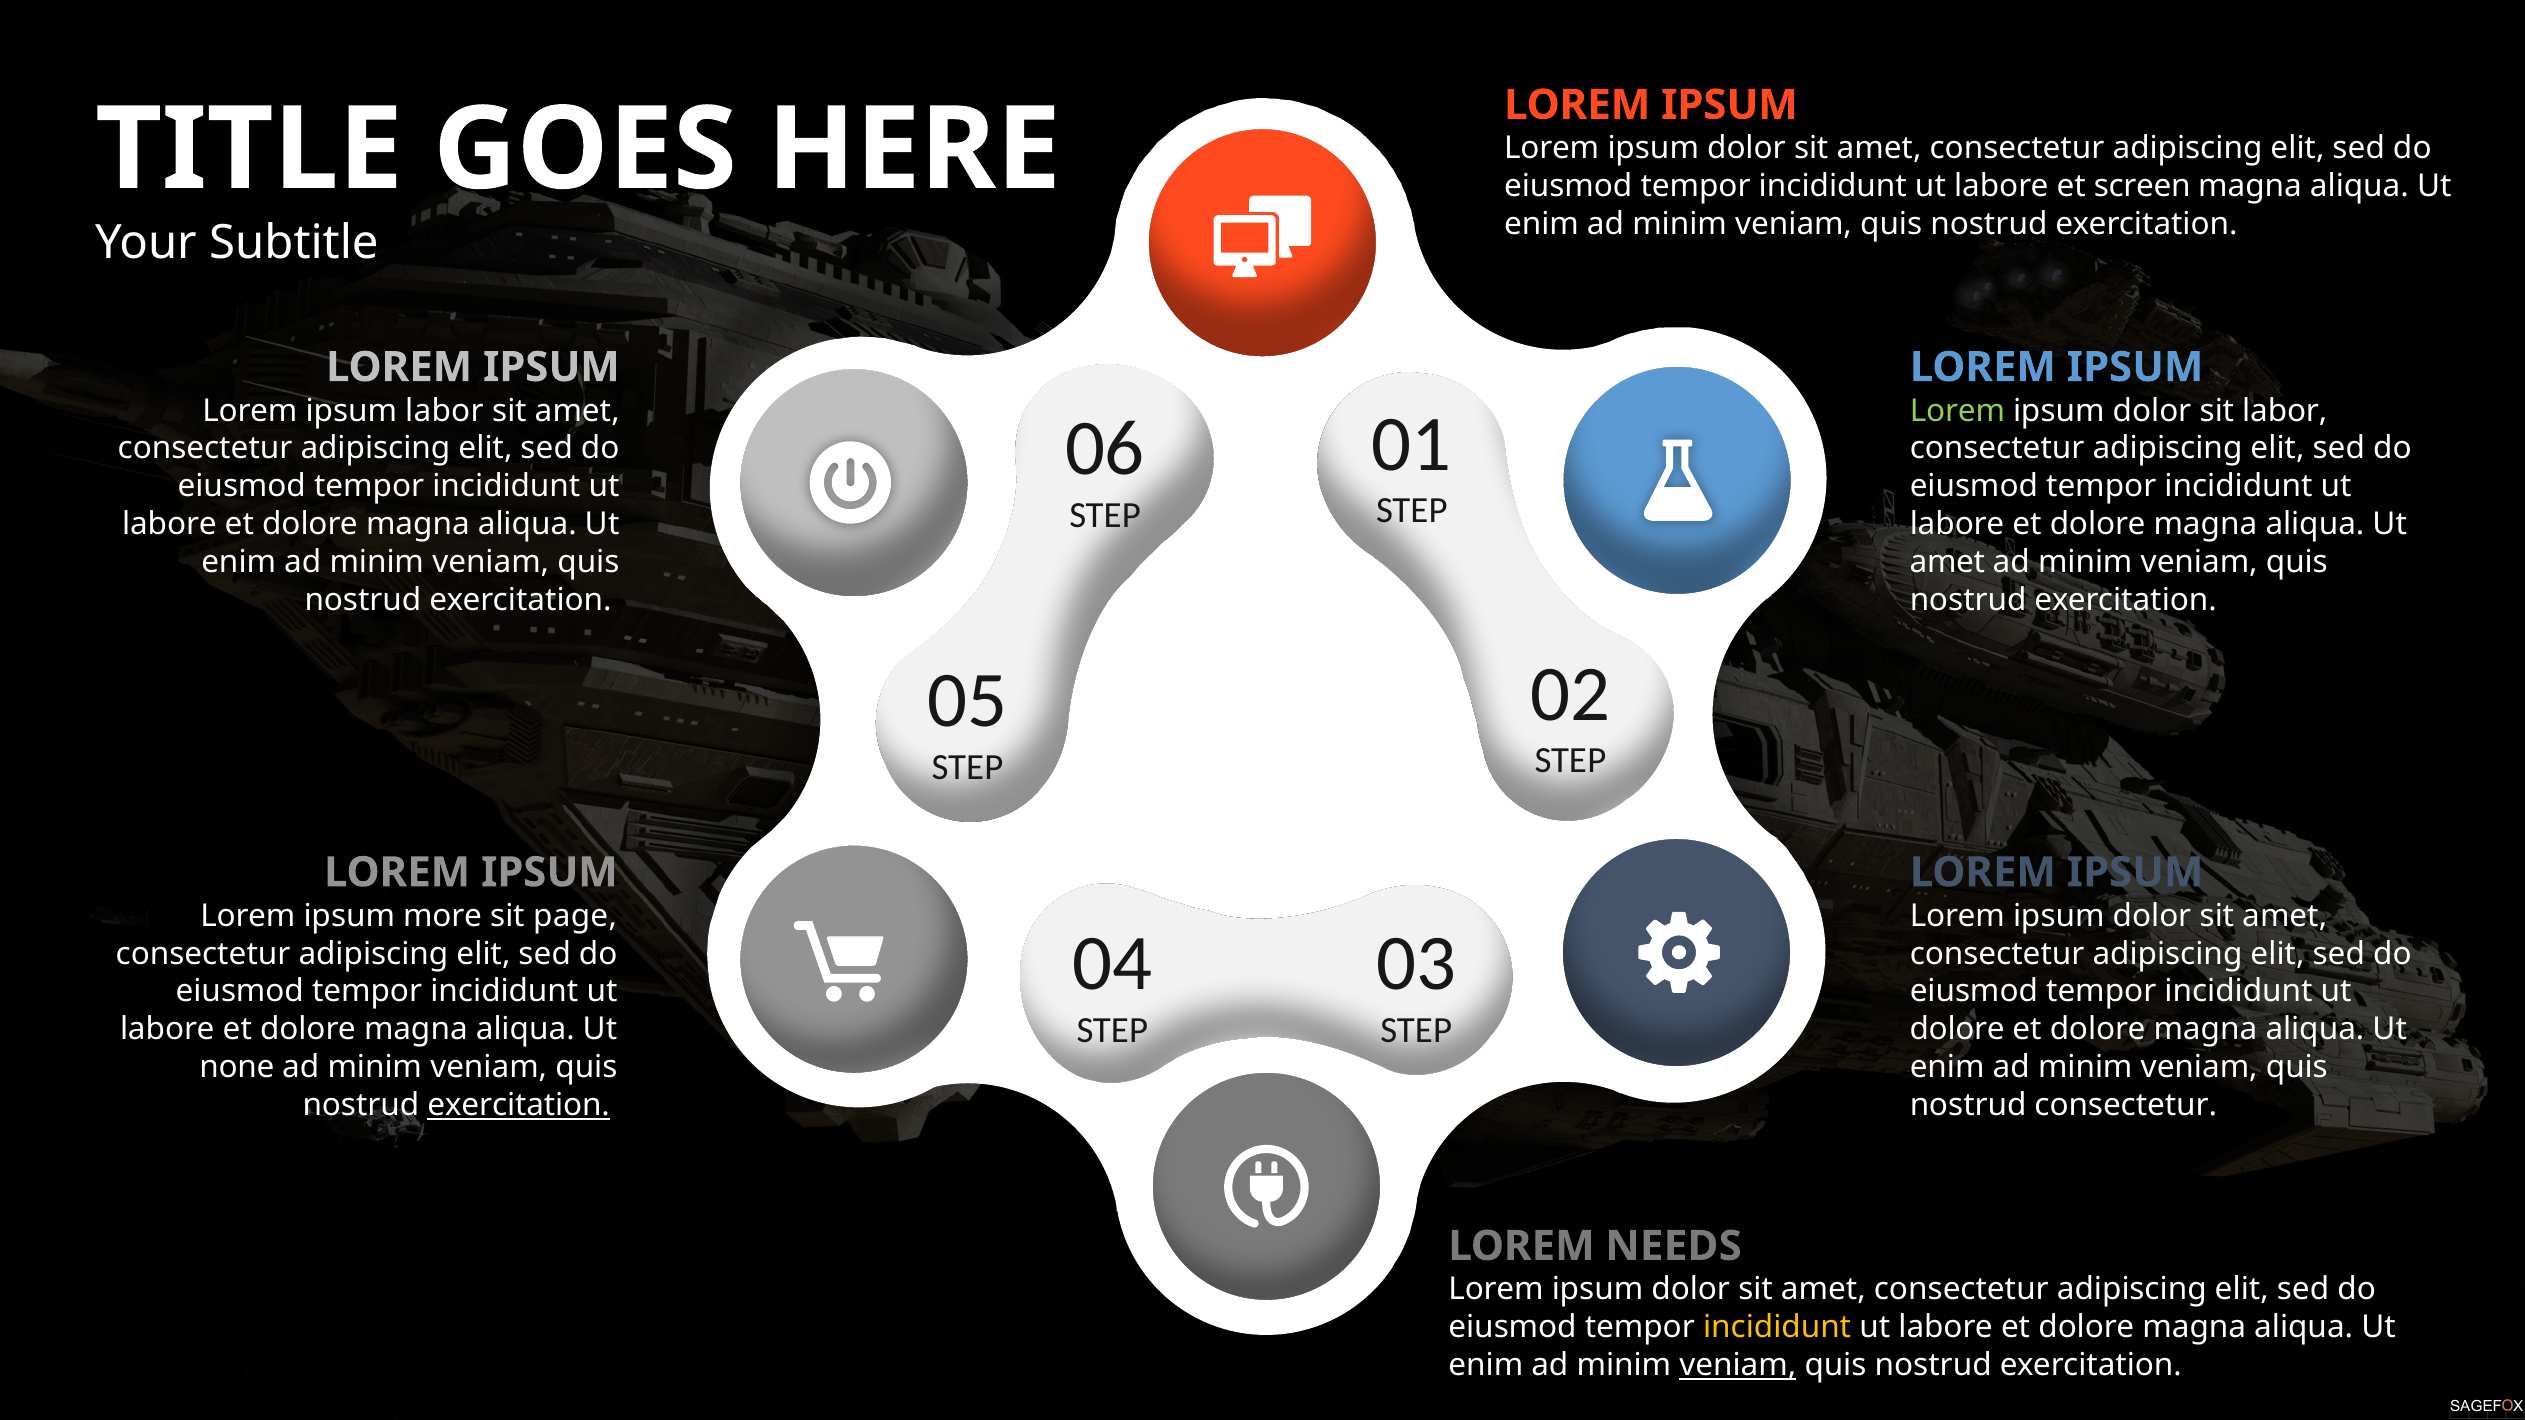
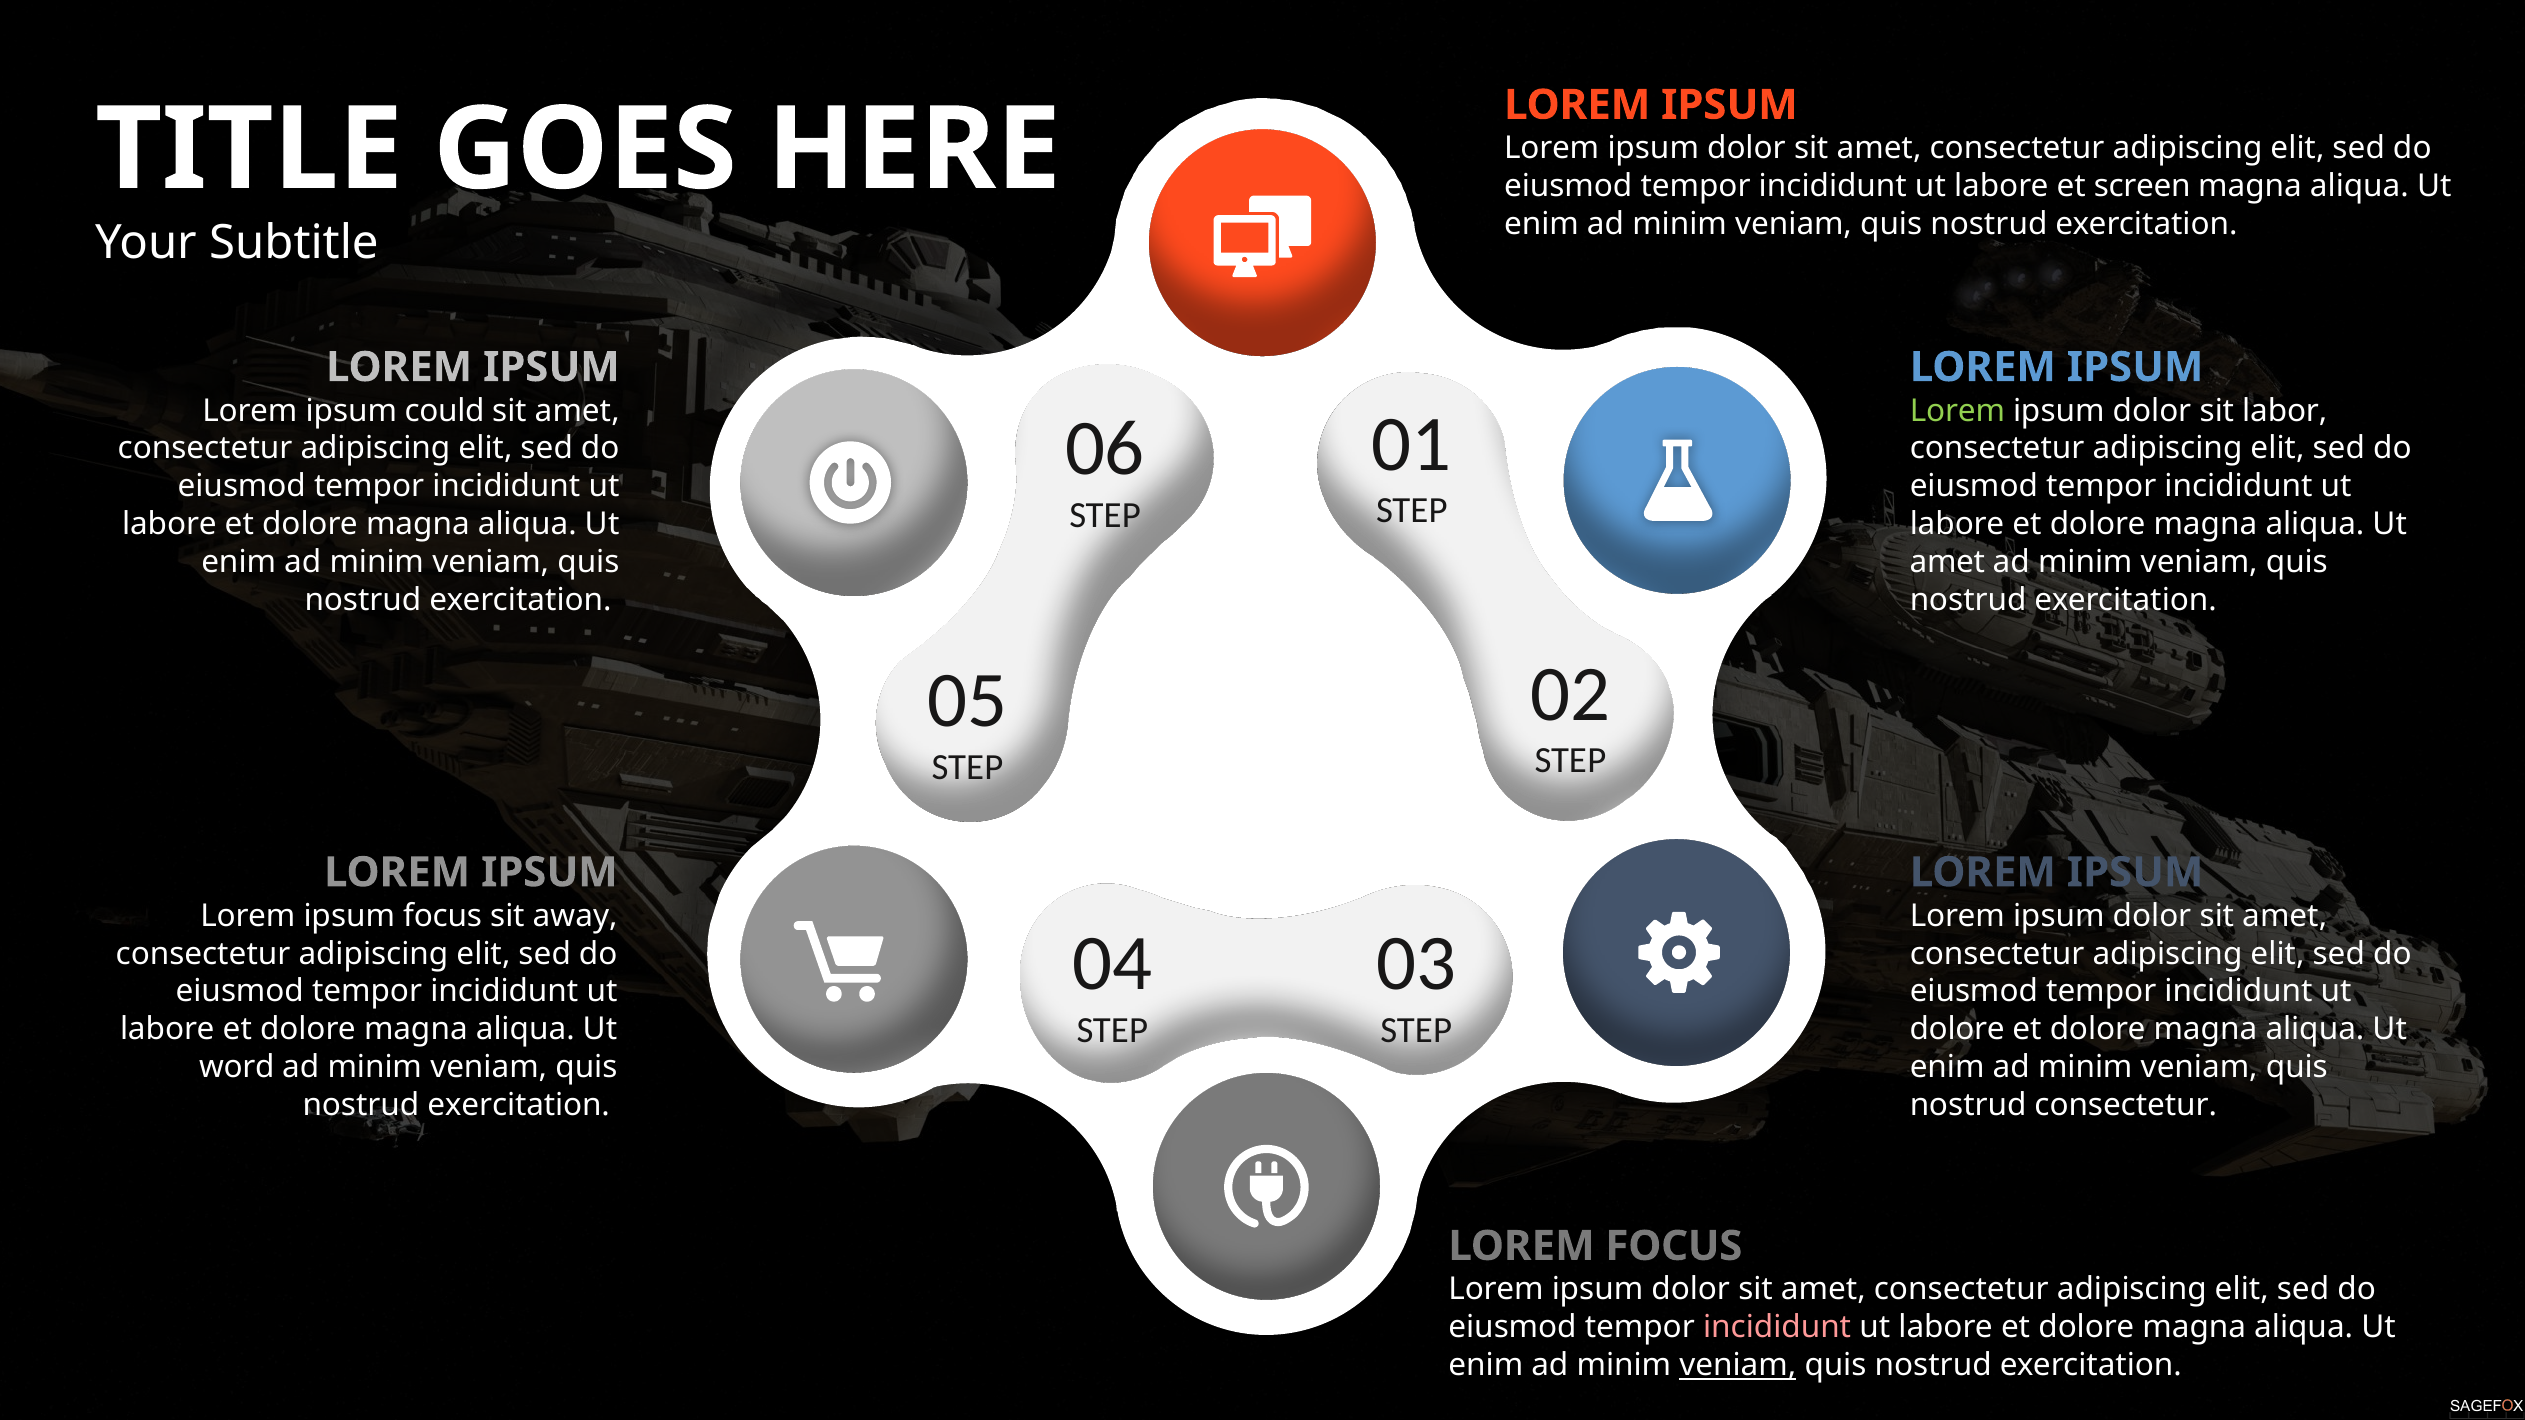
ipsum labor: labor -> could (445, 411)
ipsum more: more -> focus (443, 916)
page: page -> away (575, 916)
none: none -> word (237, 1068)
exercitation underline: present -> none (519, 1105)
LOREM NEEDS: NEEDS -> FOCUS (1674, 1246)
incididunt colour: yellow -> pink (1777, 1328)
